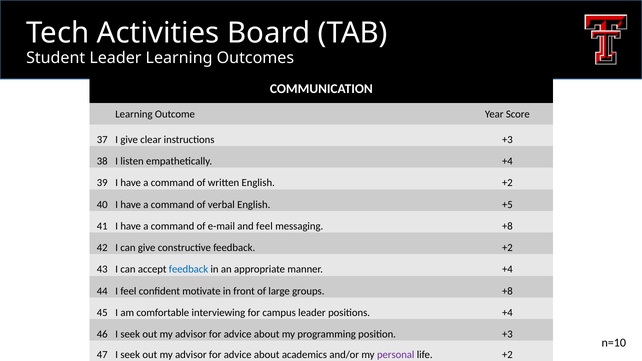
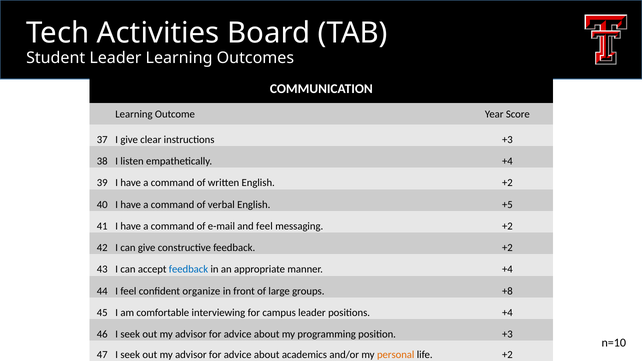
messaging +8: +8 -> +2 (507, 226)
motivate: motivate -> organize (201, 291)
personal colour: purple -> orange (396, 355)
